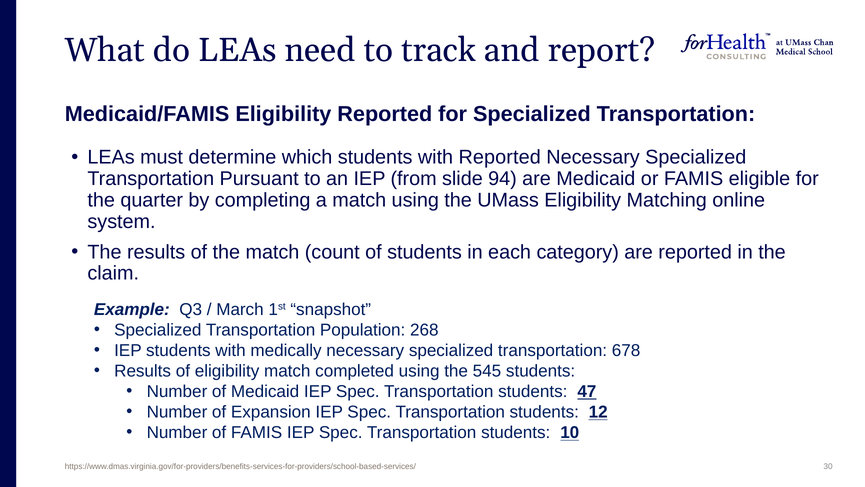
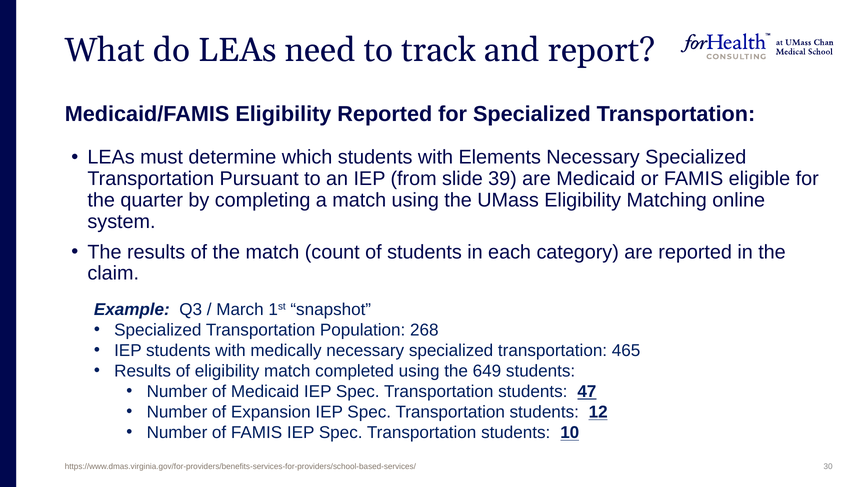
with Reported: Reported -> Elements (500, 157)
94: 94 -> 39 (502, 179)
678: 678 -> 465 (626, 350)
545: 545 -> 649 (487, 371)
